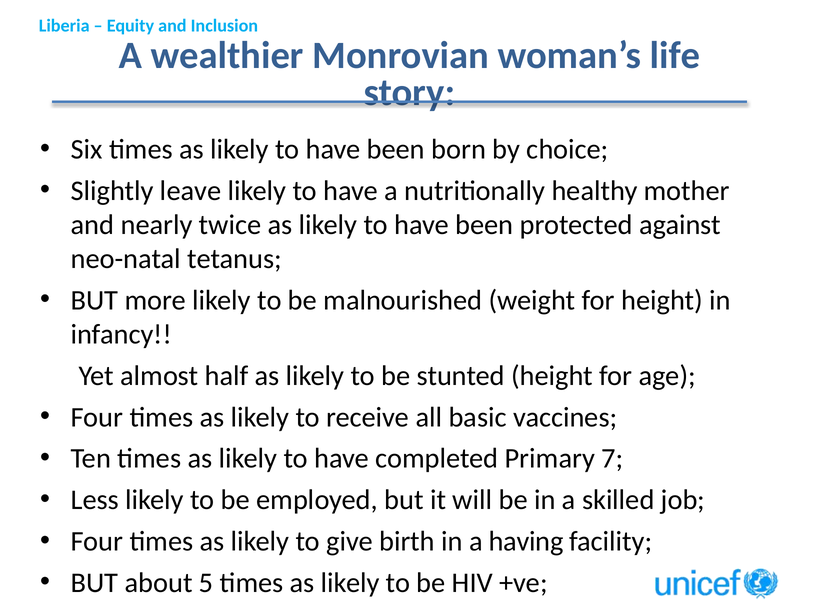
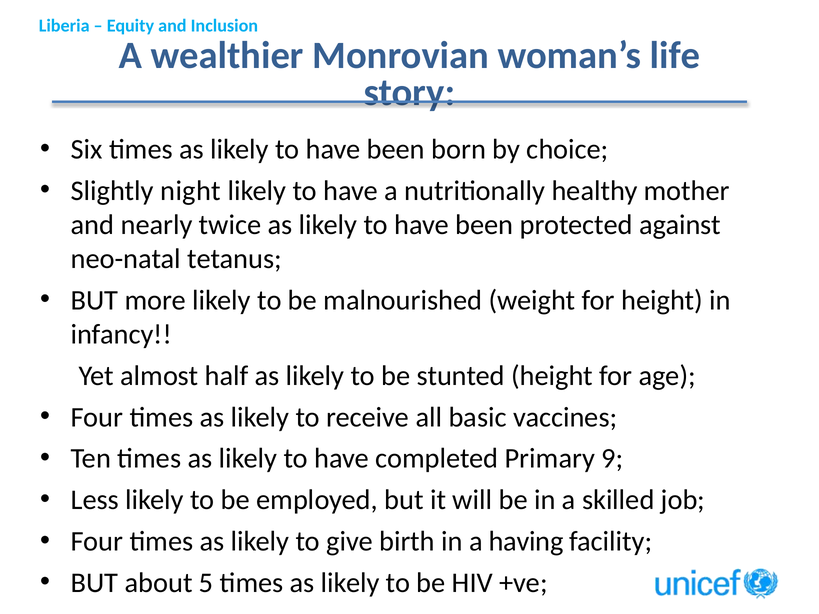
leave: leave -> night (191, 191)
7: 7 -> 9 (612, 459)
